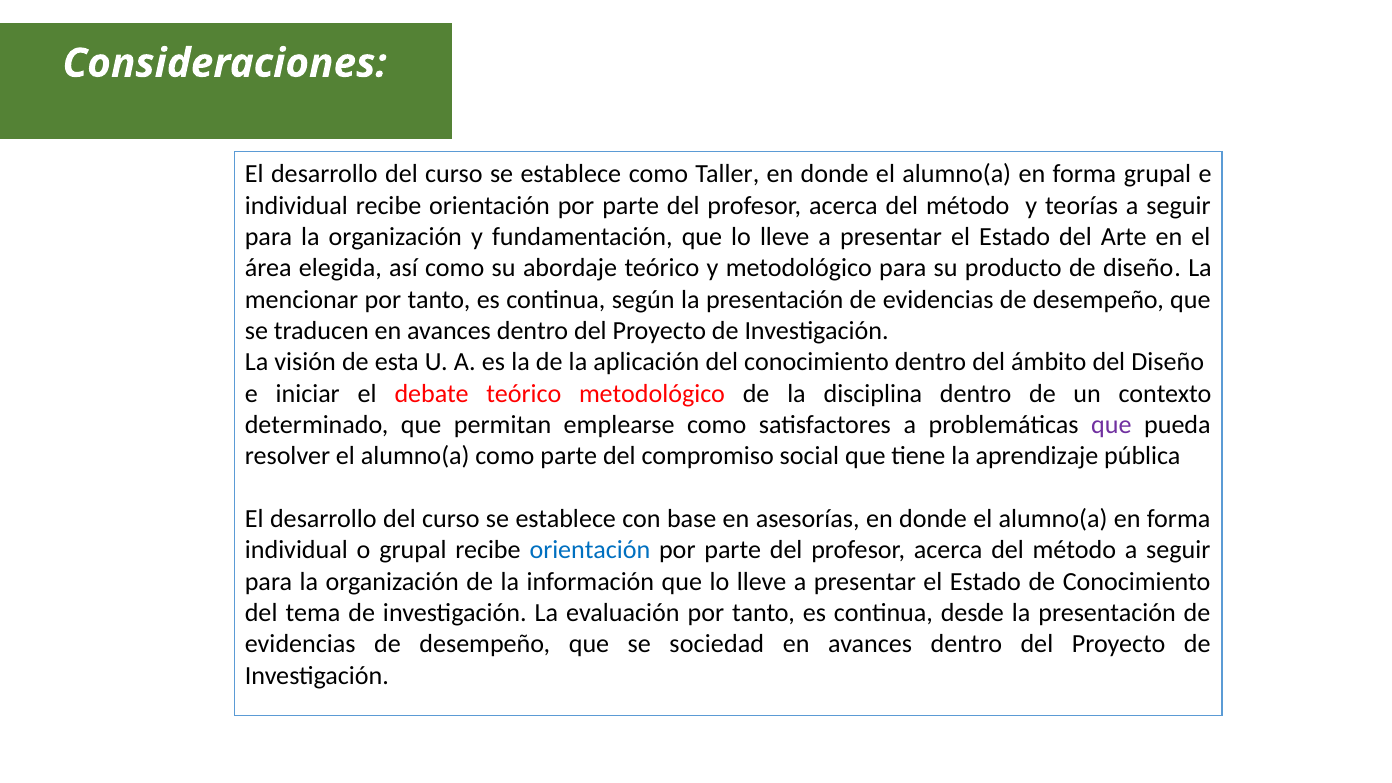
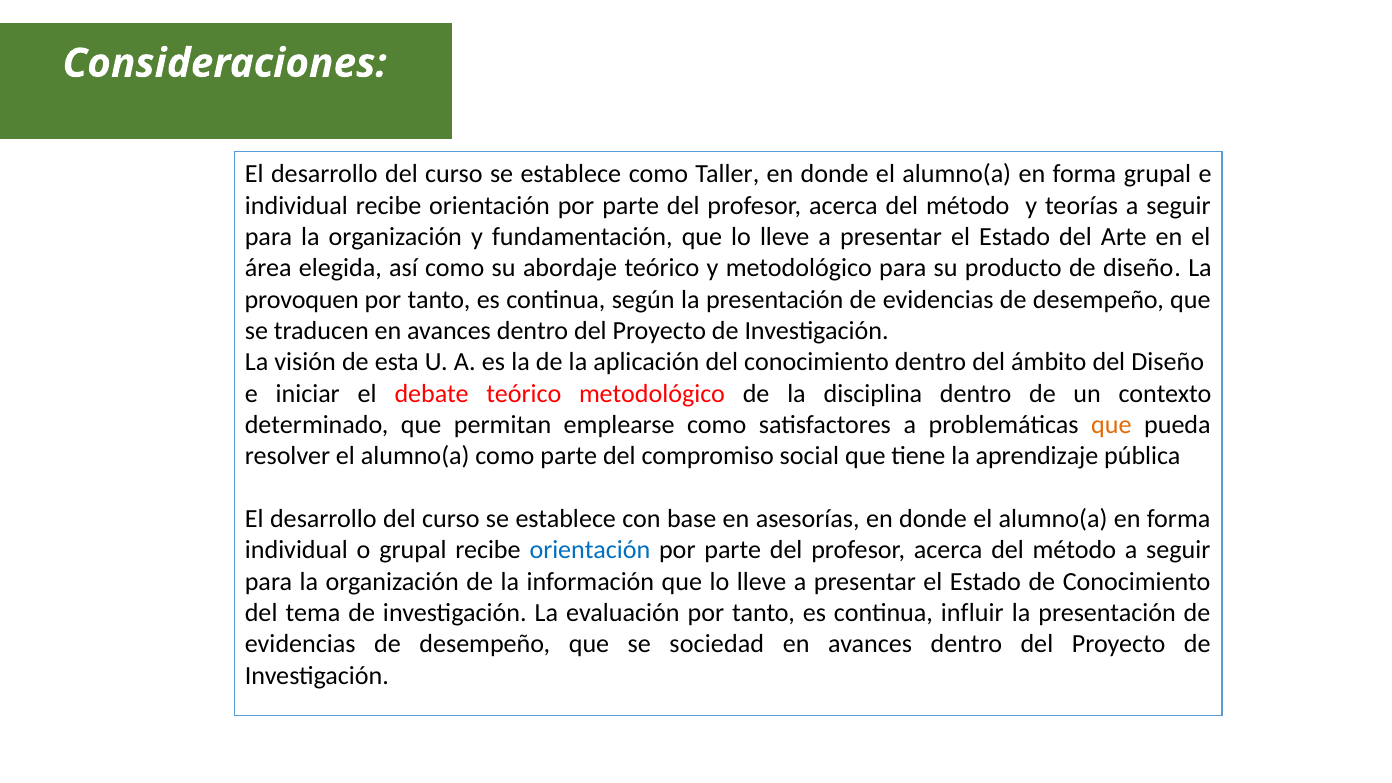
mencionar: mencionar -> provoquen (302, 300)
que colour: purple -> orange (1111, 425)
desde: desde -> influir (972, 613)
